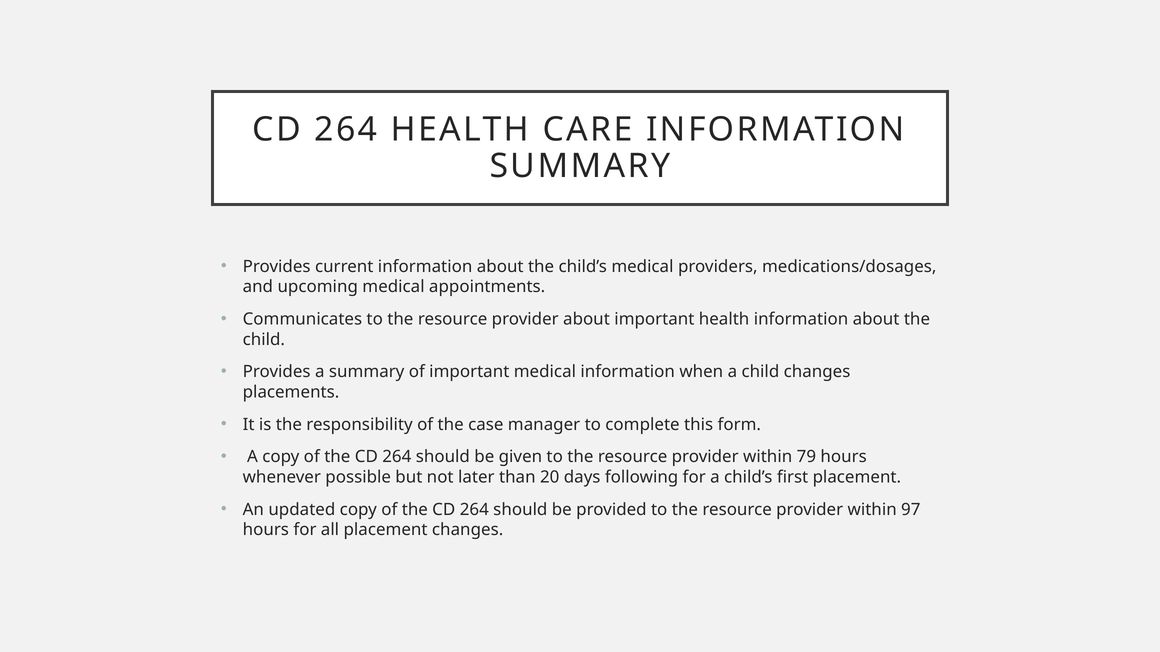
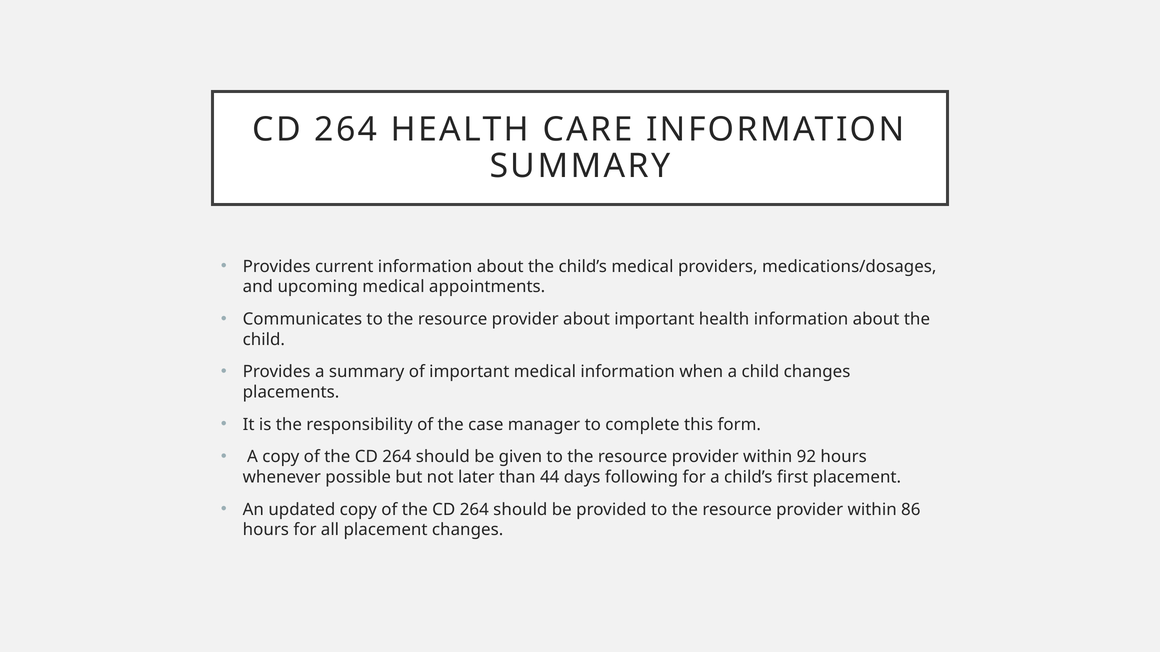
79: 79 -> 92 (806, 457)
20: 20 -> 44 (550, 478)
97: 97 -> 86 (911, 510)
